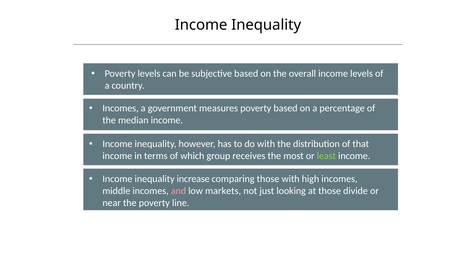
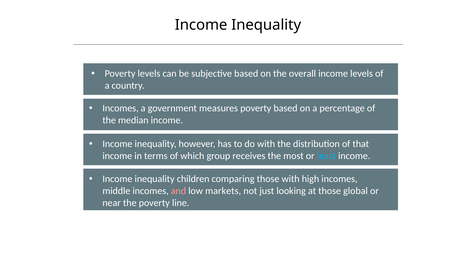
least colour: light green -> light blue (326, 156)
increase: increase -> children (193, 179)
divide: divide -> global (356, 191)
